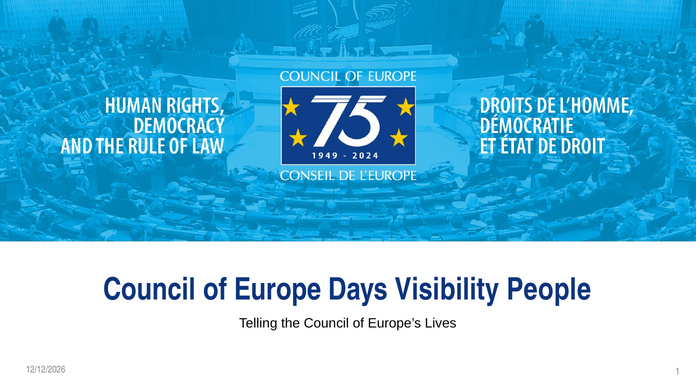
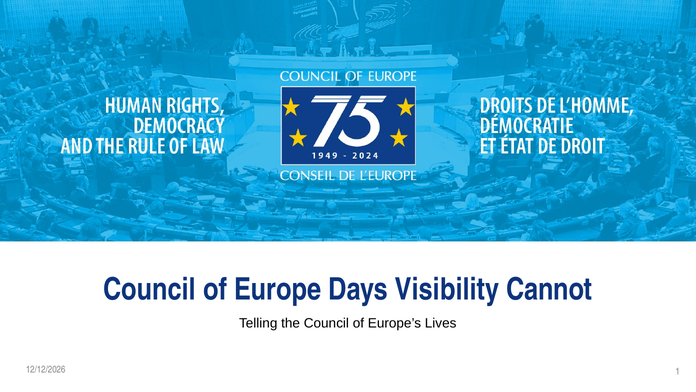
People: People -> Cannot (549, 289)
